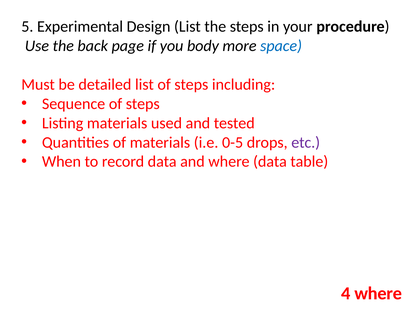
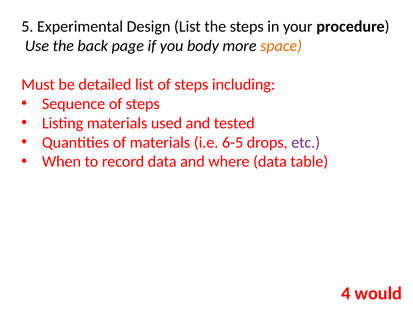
space colour: blue -> orange (281, 46)
0-5: 0-5 -> 6-5 (233, 142)
4 where: where -> would (378, 293)
